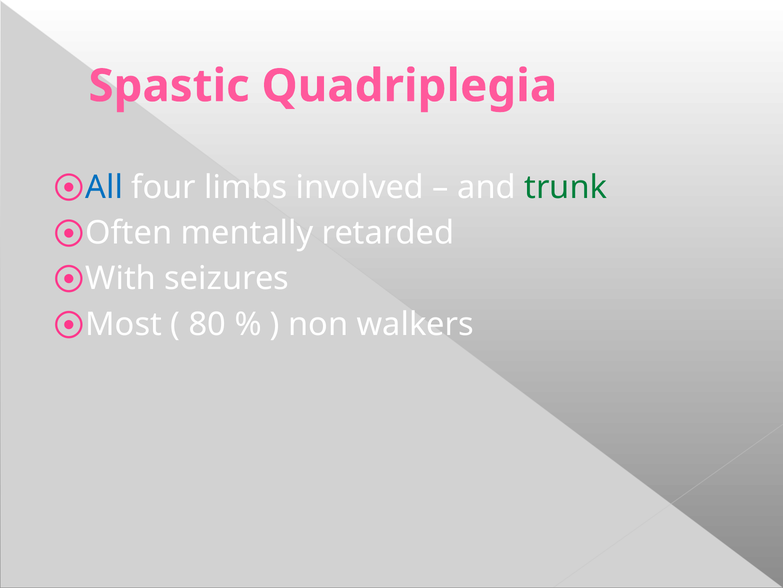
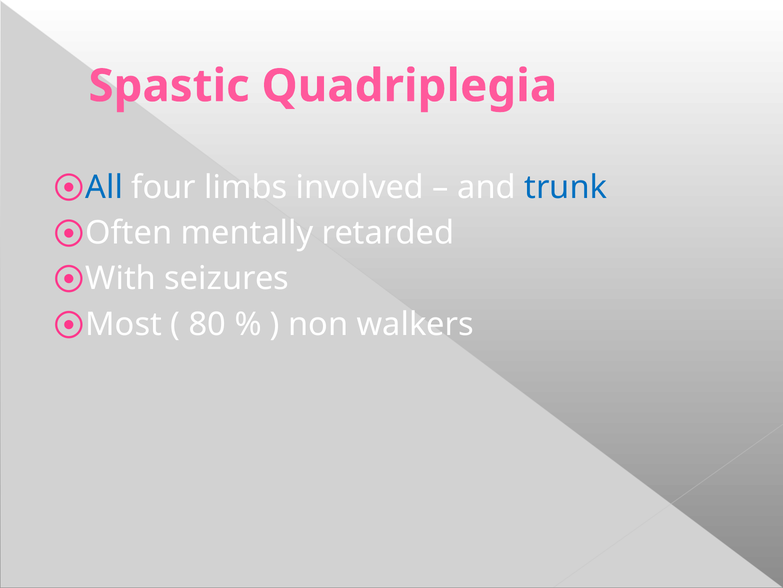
trunk colour: green -> blue (566, 187)
